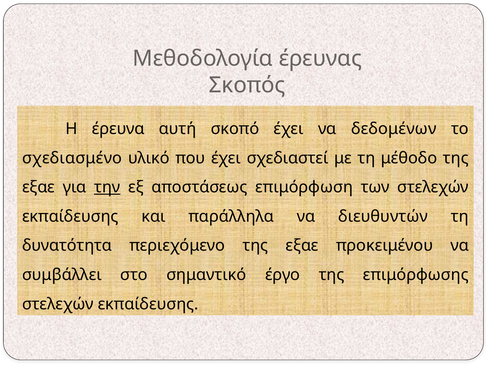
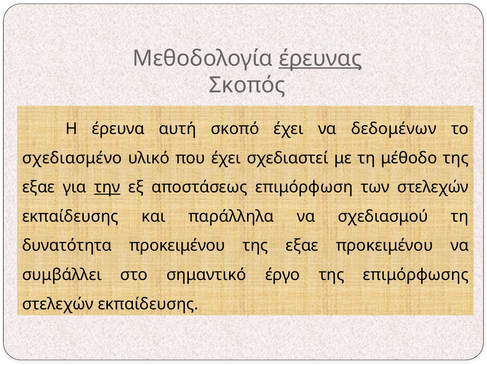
έρευνας underline: none -> present (320, 59)
διευθυντών: διευθυντών -> σχεδιασμού (383, 217)
δυνατότητα περιεχόμενο: περιεχόμενο -> προκειμένου (177, 246)
